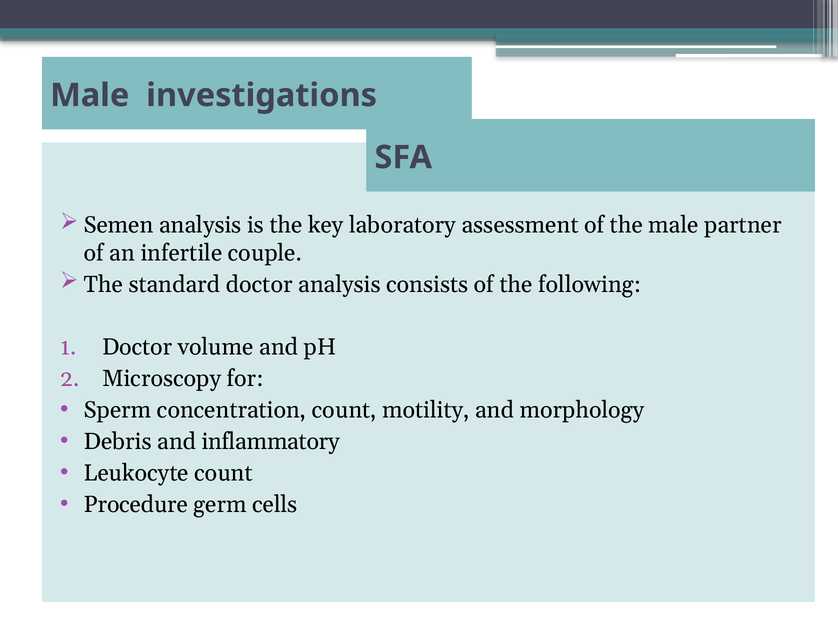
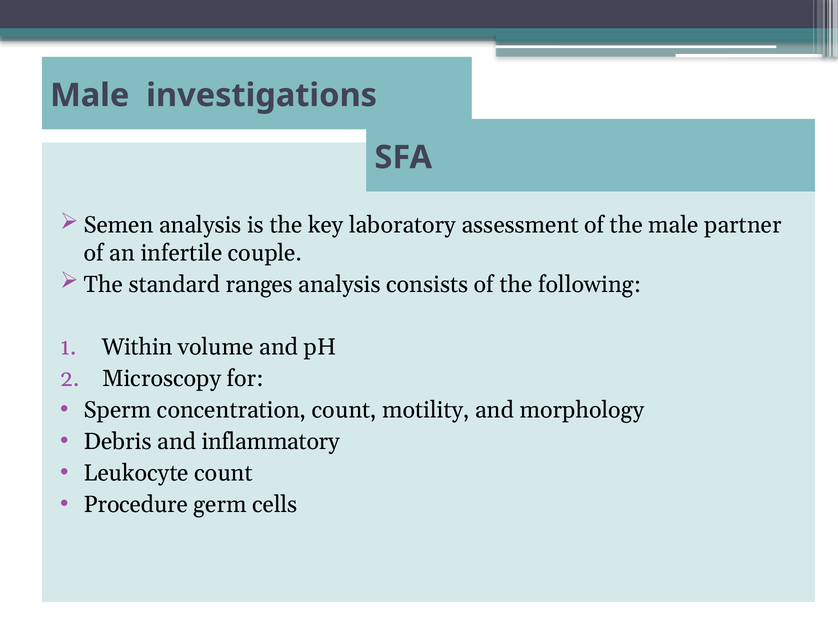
standard doctor: doctor -> ranges (259, 285)
Doctor: Doctor -> Within (137, 348)
